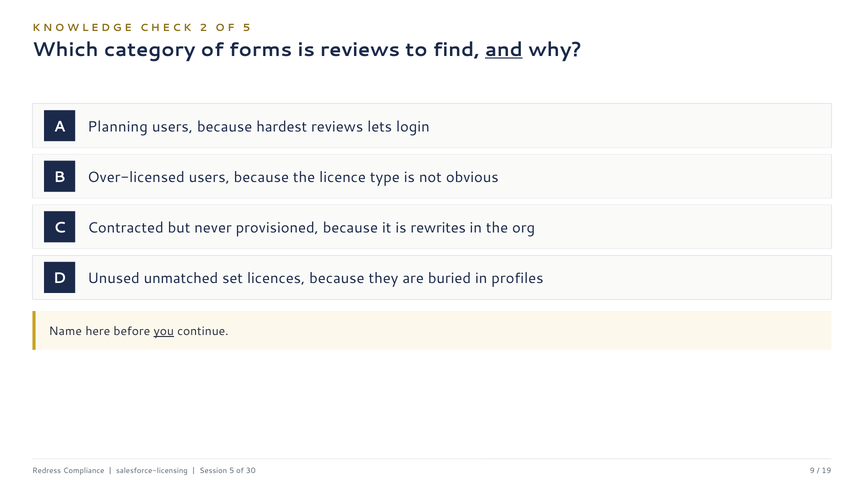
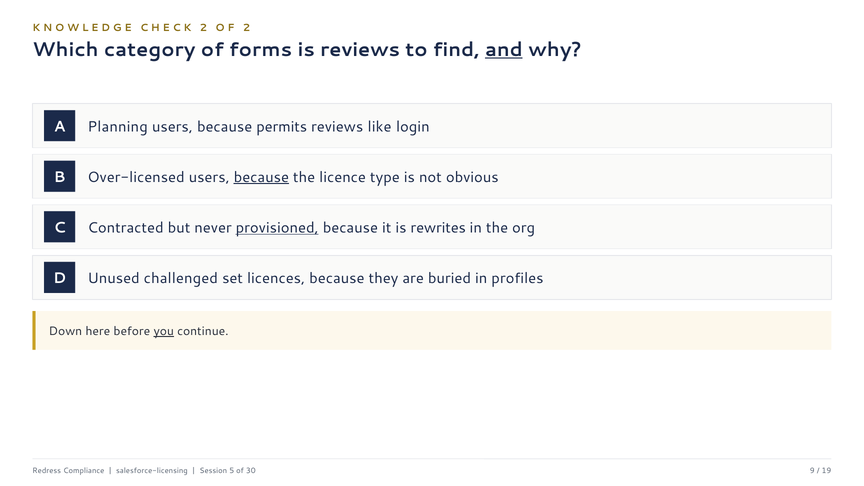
5: 5 -> 2 (246, 28)
hardest: hardest -> permits (282, 127)
lets: lets -> like (380, 127)
because underline: none -> present (261, 177)
provisioned underline: none -> present (277, 228)
unmatched: unmatched -> challenged (181, 278)
Name: Name -> Down (65, 331)
